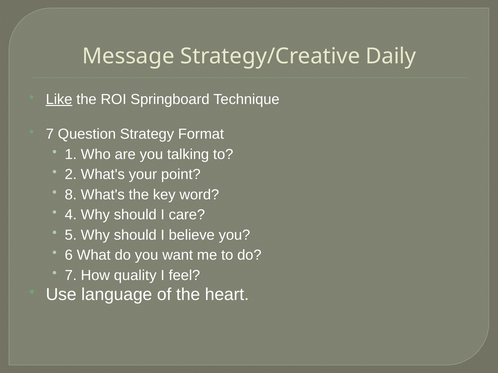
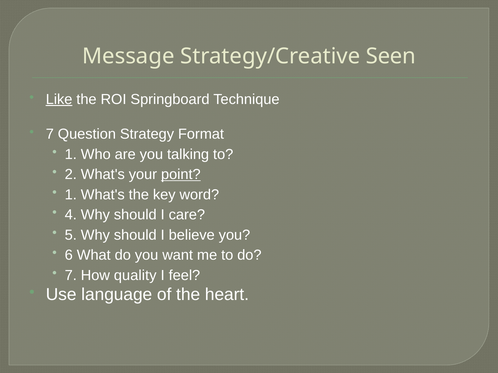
Daily: Daily -> Seen (391, 56)
point underline: none -> present (181, 175)
8: 8 -> 1 (71, 195)
